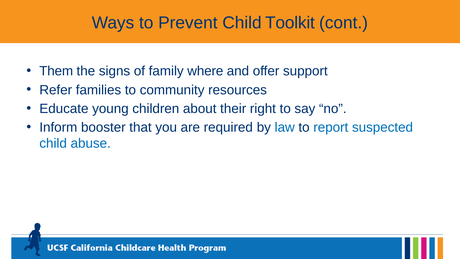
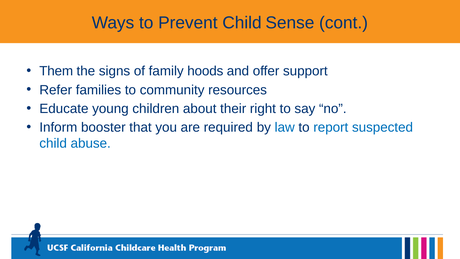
Toolkit: Toolkit -> Sense (290, 23)
where: where -> hoods (205, 71)
